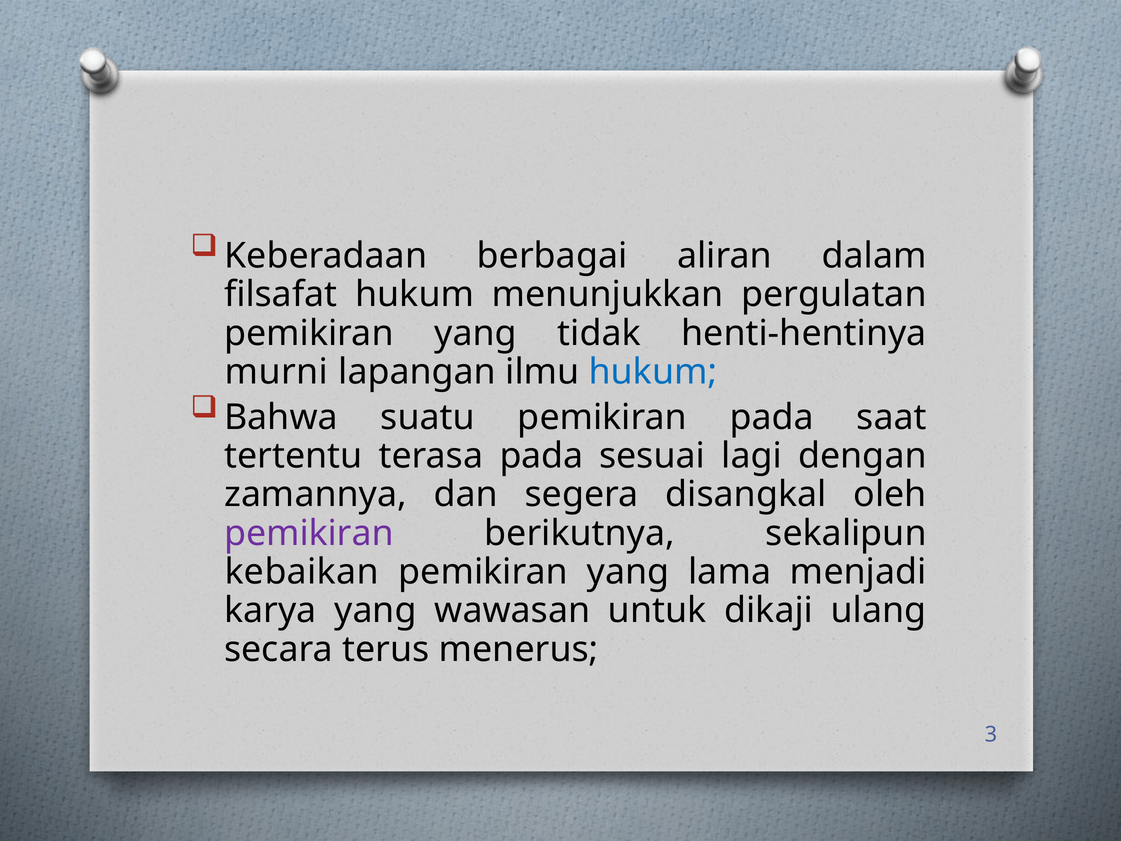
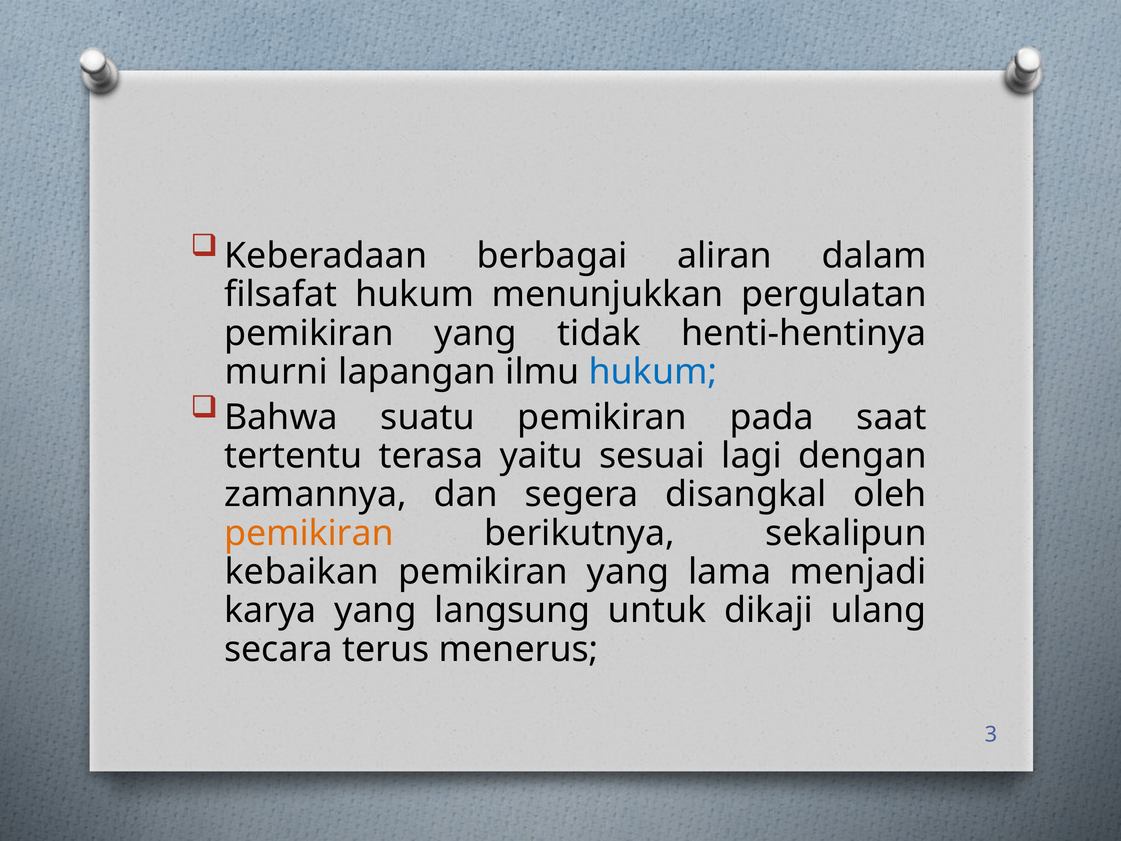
terasa pada: pada -> yaitu (541, 456)
pemikiran colour: purple -> orange (309, 533)
wawasan: wawasan -> langsung (512, 610)
